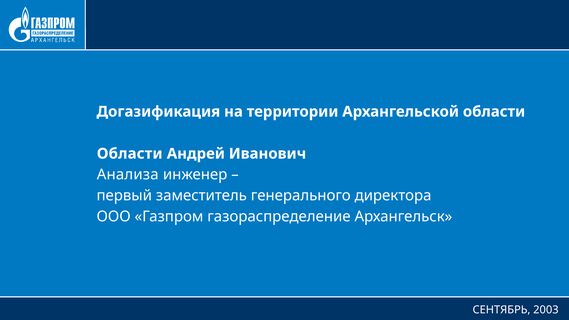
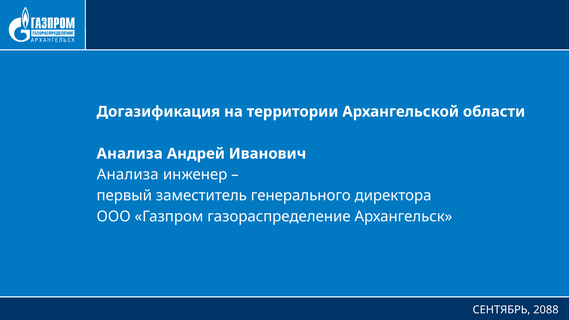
Области: Области -> Анализа (130, 154)
2003: 2003 -> 2088 (546, 310)
